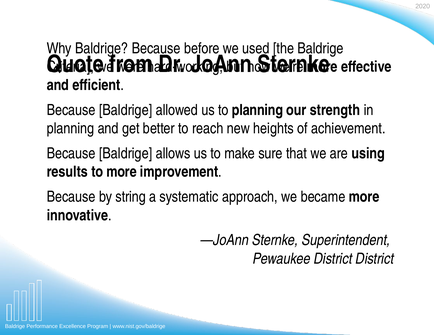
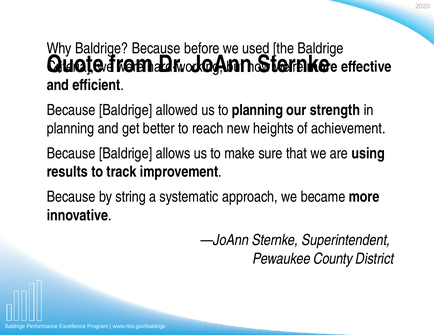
to more: more -> track (122, 172)
Pewaukee District: District -> County (333, 259)
